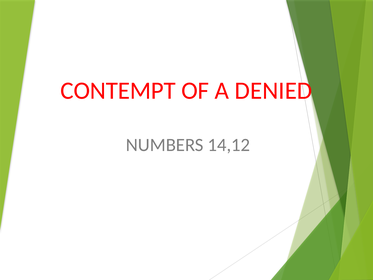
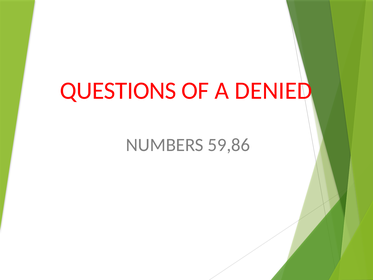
CONTEMPT: CONTEMPT -> QUESTIONS (118, 91)
14,12: 14,12 -> 59,86 (229, 145)
